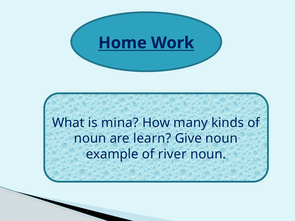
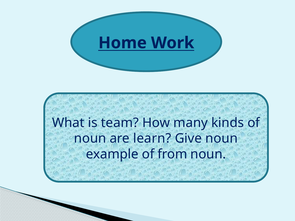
mina: mina -> team (120, 123)
river: river -> from (172, 154)
